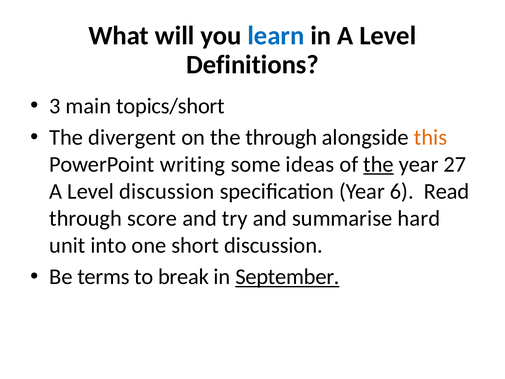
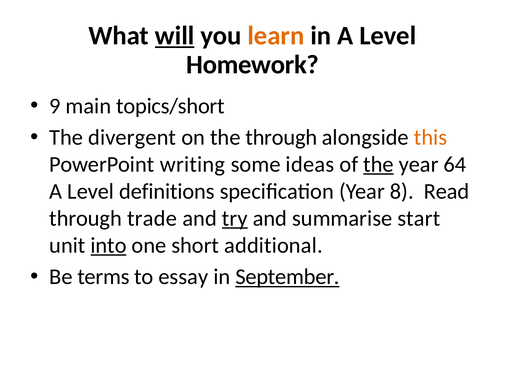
will underline: none -> present (175, 36)
learn colour: blue -> orange (276, 36)
Definitions: Definitions -> Homework (253, 65)
3: 3 -> 9 (55, 106)
27: 27 -> 64 (455, 164)
Level discussion: discussion -> definitions (167, 191)
6: 6 -> 8 (402, 191)
score: score -> trade (152, 218)
try underline: none -> present (235, 218)
hard: hard -> start (419, 218)
into underline: none -> present (109, 245)
short discussion: discussion -> additional (273, 245)
break: break -> essay (183, 277)
